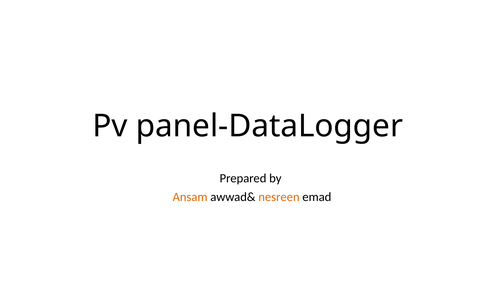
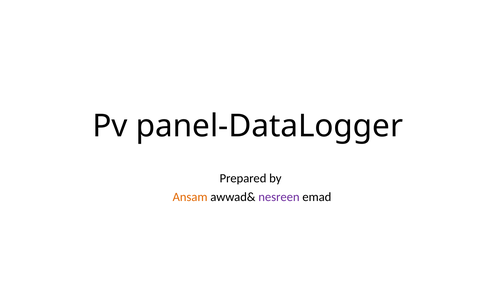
nesreen colour: orange -> purple (279, 197)
